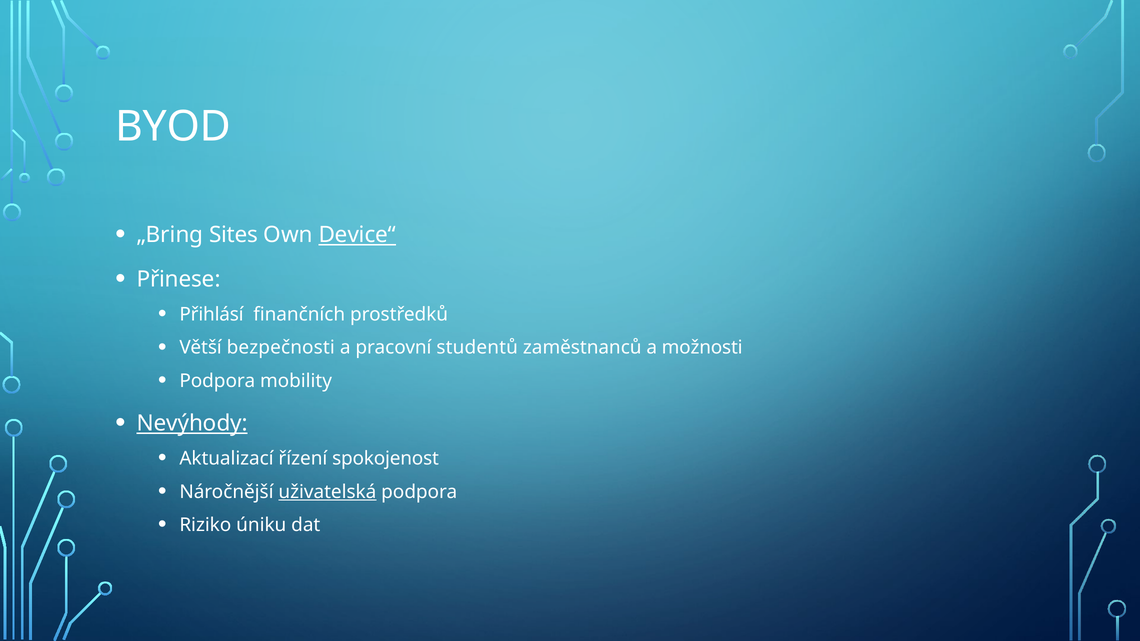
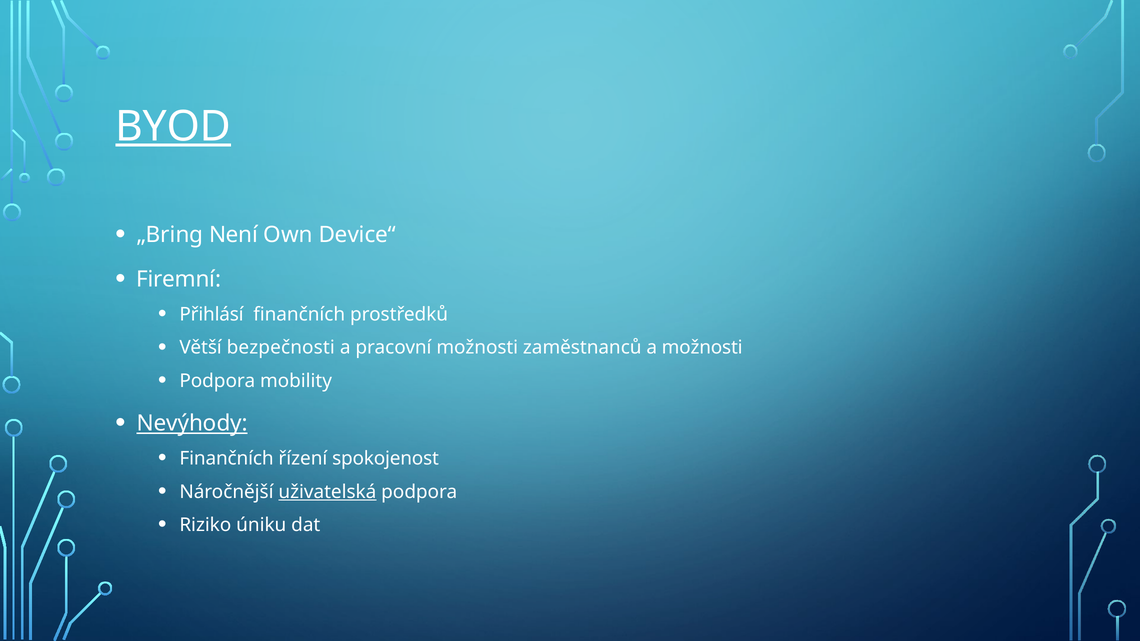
BYOD underline: none -> present (173, 127)
Sites: Sites -> Není (234, 235)
Device“ underline: present -> none (357, 235)
Přinese: Přinese -> Firemní (179, 279)
pracovní studentů: studentů -> možnosti (477, 348)
Aktualizací: Aktualizací -> Finančních (227, 459)
